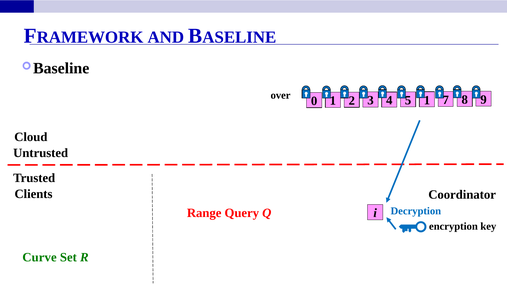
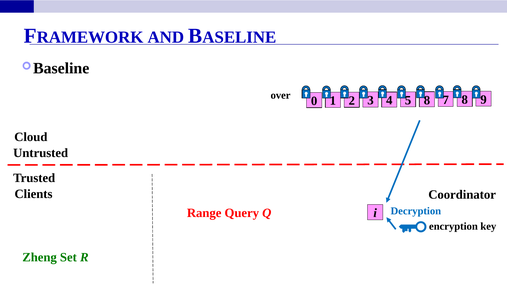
5 1: 1 -> 8 (427, 100)
Curve: Curve -> Zheng (40, 258)
